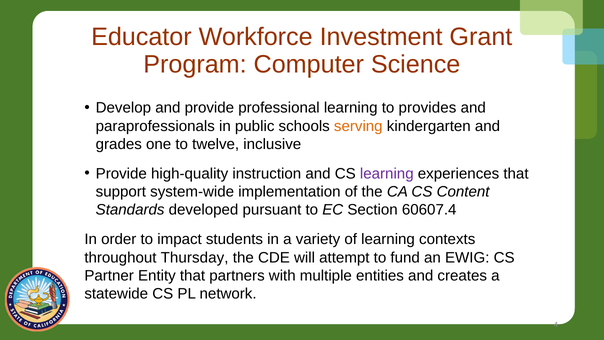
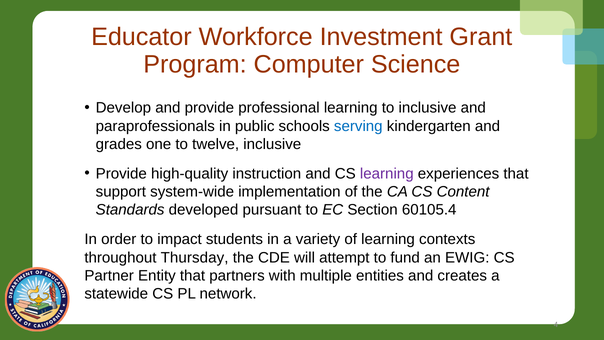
to provides: provides -> inclusive (428, 108)
serving colour: orange -> blue (358, 126)
60607.4: 60607.4 -> 60105.4 (429, 210)
